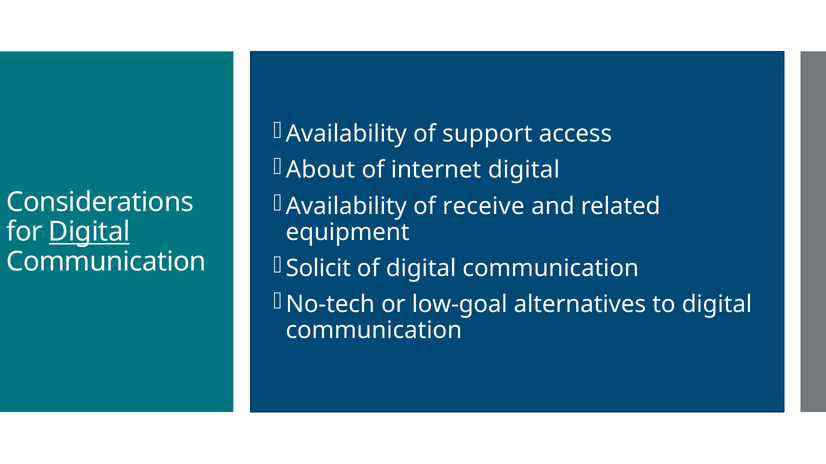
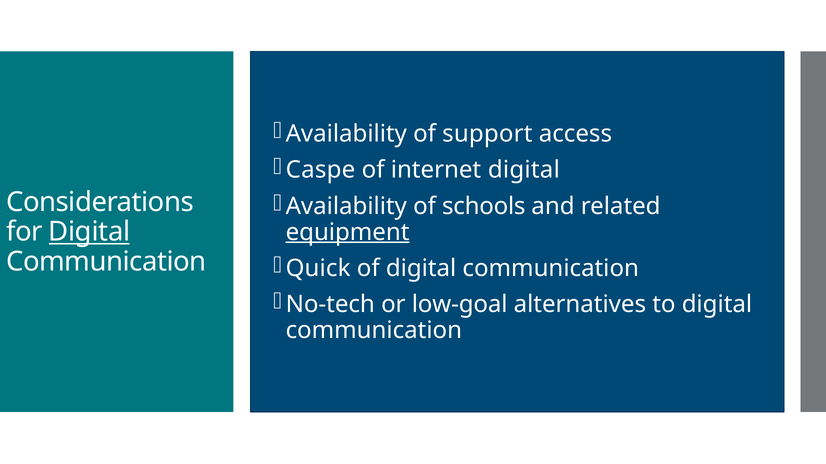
About: About -> Caspe (321, 170)
receive: receive -> schools (484, 206)
equipment underline: none -> present (348, 232)
Solicit: Solicit -> Quick (318, 269)
